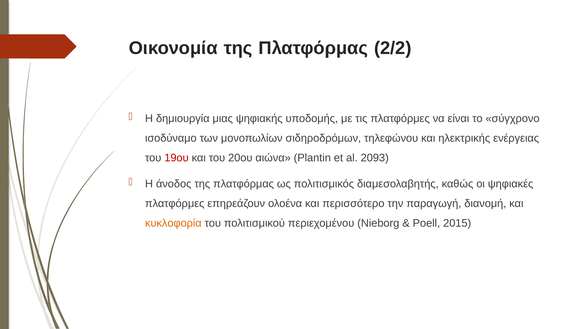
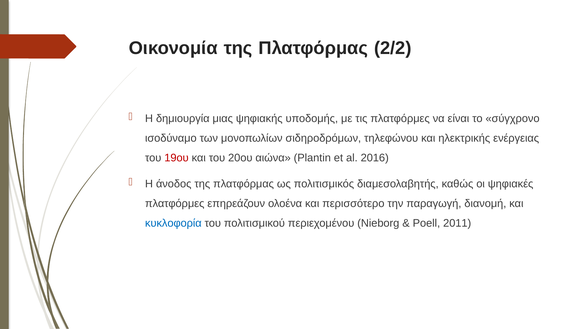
2093: 2093 -> 2016 (375, 158)
κυκλοφορία colour: orange -> blue (173, 223)
2015: 2015 -> 2011 (457, 223)
